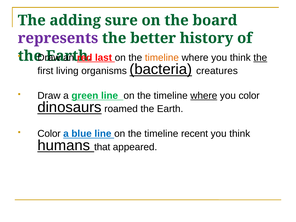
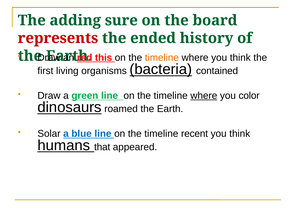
represents colour: purple -> red (58, 38)
better: better -> ended (153, 38)
last: last -> this (104, 58)
the underline: present -> none (260, 58)
creatures: creatures -> contained (217, 71)
Color: Color -> Solar (49, 134)
